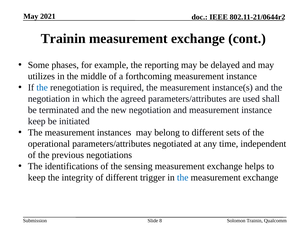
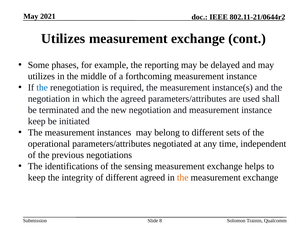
Trainin: Trainin -> Utilizes (63, 39)
different trigger: trigger -> agreed (153, 178)
the colour: blue -> orange (183, 178)
